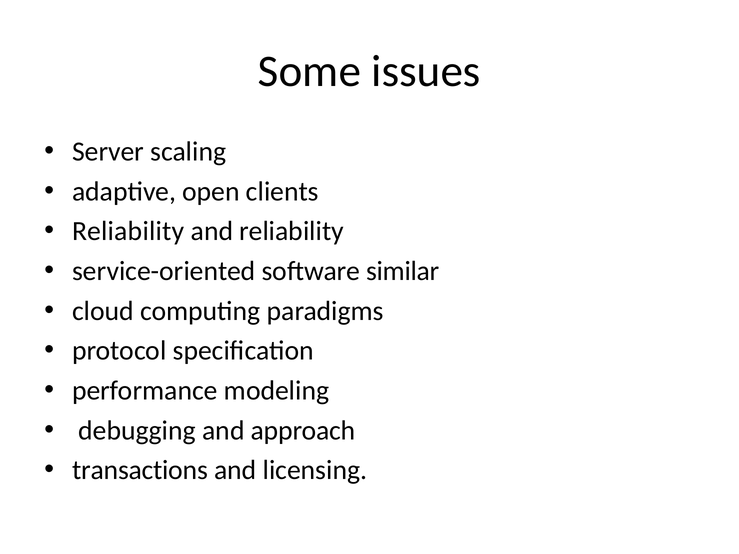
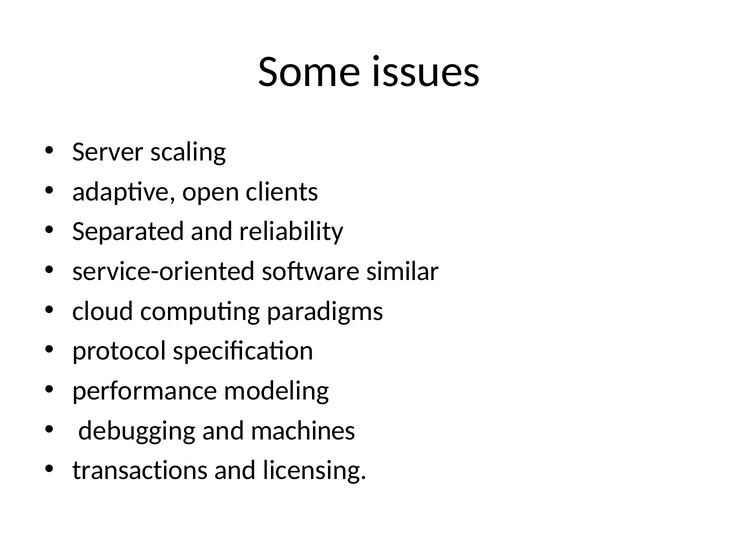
Reliability: Reliability -> Separated (128, 231)
approach: approach -> machines (303, 431)
